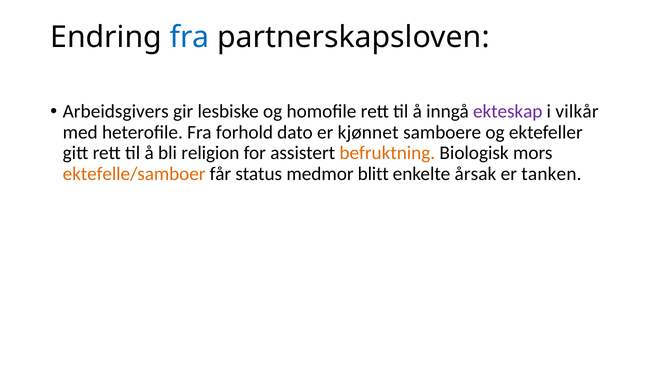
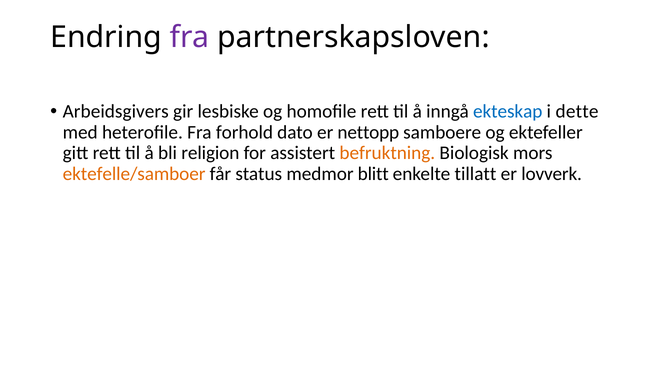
fra colour: blue -> purple (190, 37)
ekteskap colour: purple -> blue (508, 112)
vilkår: vilkår -> dette (577, 112)
kjønnet: kjønnet -> nettopp (368, 132)
årsak: årsak -> tillatt (475, 174)
tanken: tanken -> lovverk (552, 174)
